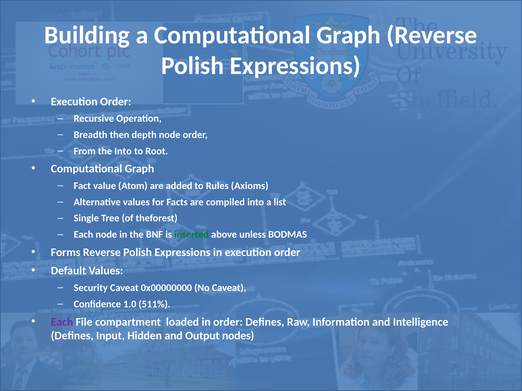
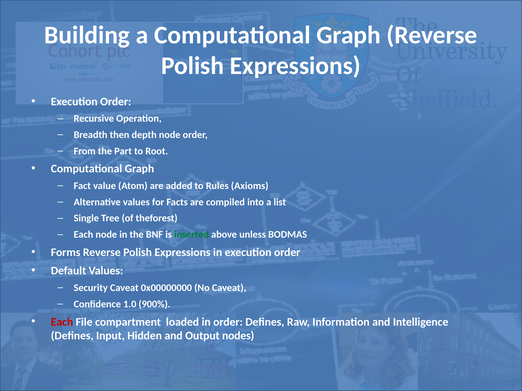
the Into: Into -> Part (123, 151)
511%: 511% -> 900% (155, 304)
Each colour: purple -> red (62, 322)
